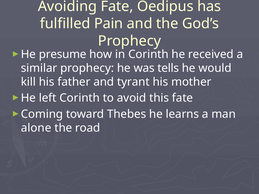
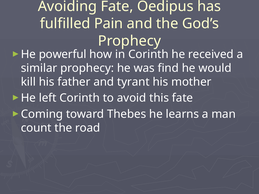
presume: presume -> powerful (63, 54)
tells: tells -> find (168, 68)
alone: alone -> count (36, 128)
